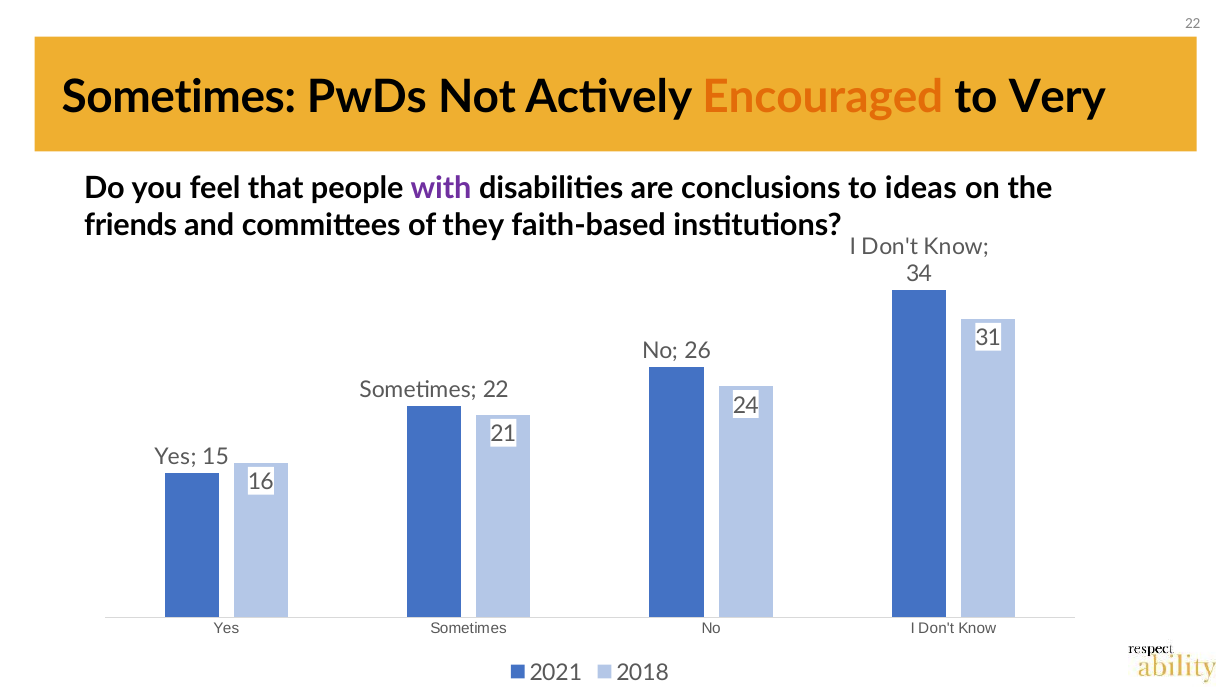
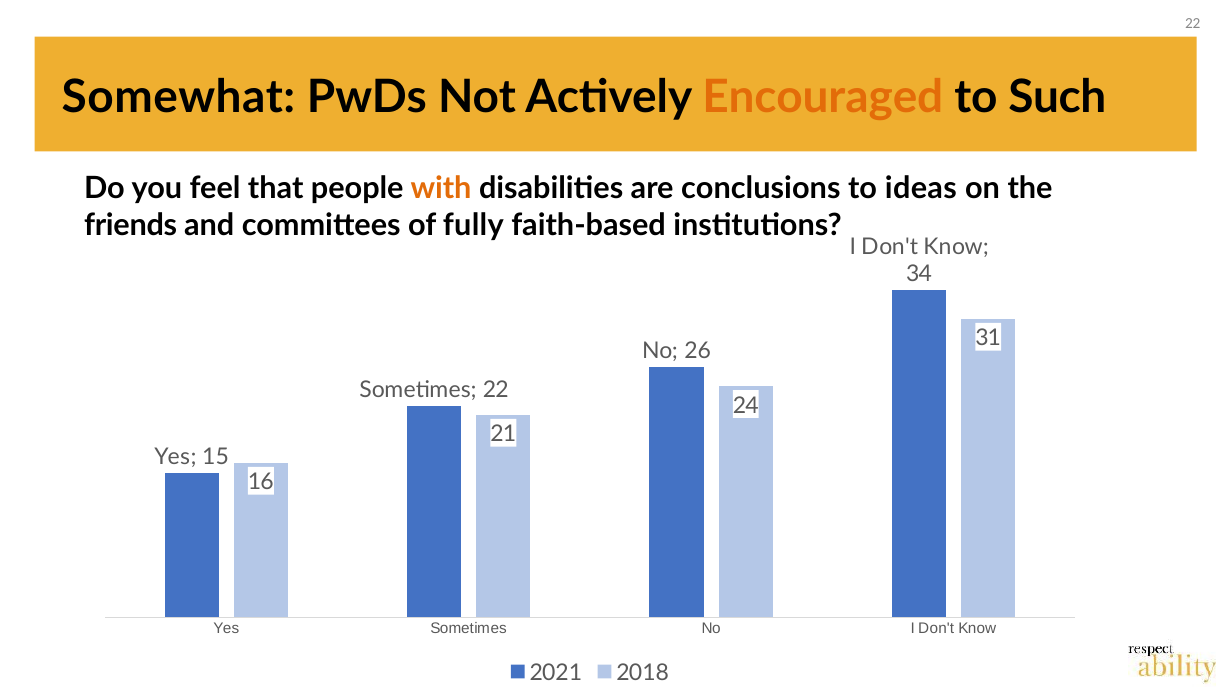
Sometimes: Sometimes -> Somewhat (178, 97)
Very: Very -> Such (1057, 97)
with colour: purple -> orange (441, 188)
they: they -> fully (473, 225)
